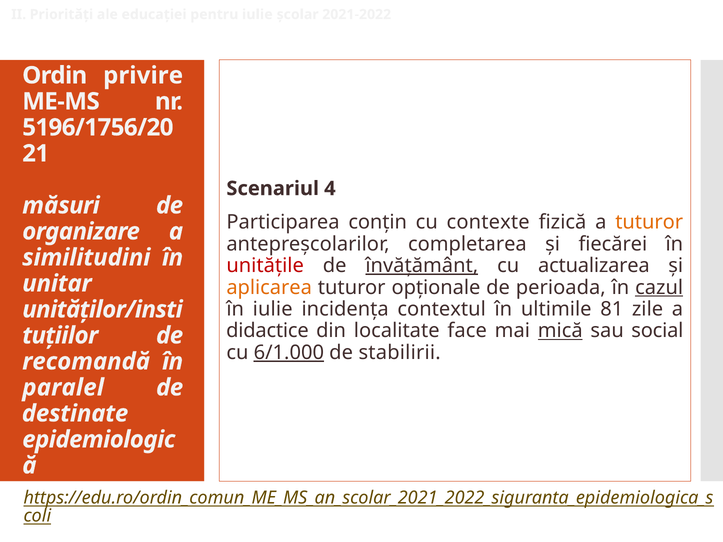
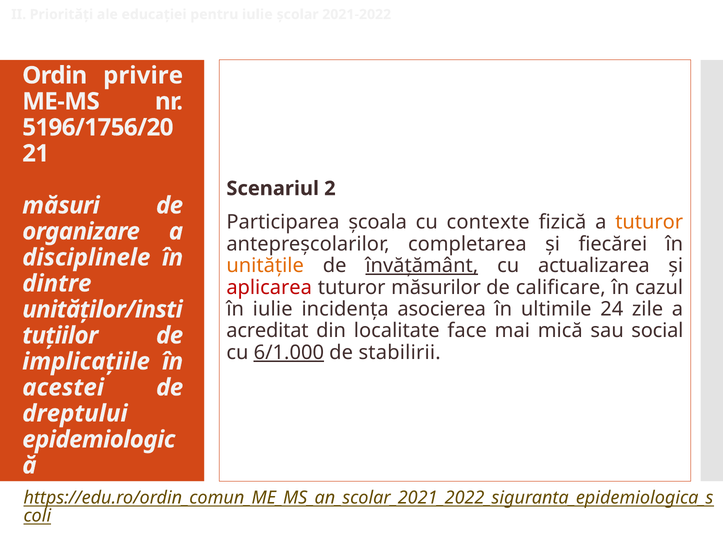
4: 4 -> 2 (330, 189)
conțin: conțin -> școala (378, 222)
similitudini: similitudini -> disciplinele (86, 258)
unitățile colour: red -> orange (265, 266)
unitar: unitar -> dintre (57, 284)
aplicarea colour: orange -> red (269, 288)
opționale: opționale -> măsurilor (436, 288)
perioada: perioada -> calificare (561, 288)
cazul underline: present -> none (659, 288)
contextul: contextul -> asocierea (442, 309)
81: 81 -> 24 (612, 309)
didactice: didactice -> acreditat (267, 331)
mică underline: present -> none (560, 331)
recomandă: recomandă -> implicațiile (86, 362)
paralel: paralel -> acestei (63, 388)
destinate: destinate -> dreptului (75, 414)
